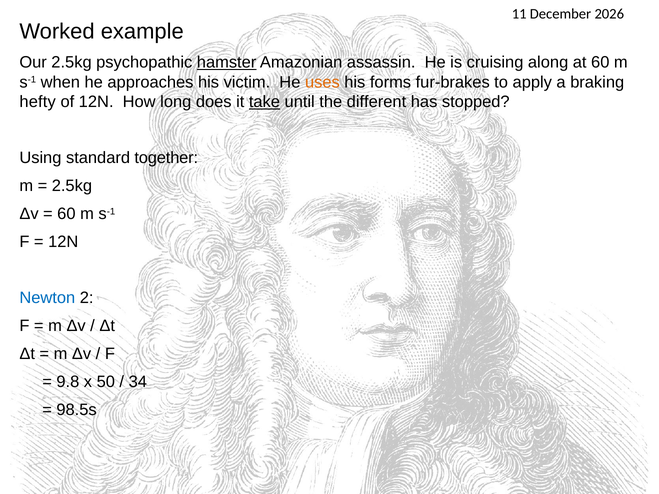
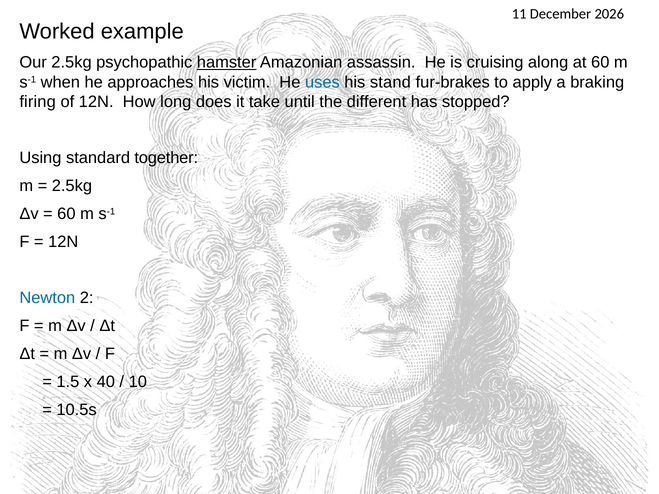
uses colour: orange -> blue (322, 82)
forms: forms -> stand (390, 82)
hefty: hefty -> firing (38, 102)
take underline: present -> none (264, 102)
9.8: 9.8 -> 1.5 (68, 382)
50: 50 -> 40 (106, 382)
34: 34 -> 10 (138, 382)
98.5s: 98.5s -> 10.5s (77, 410)
